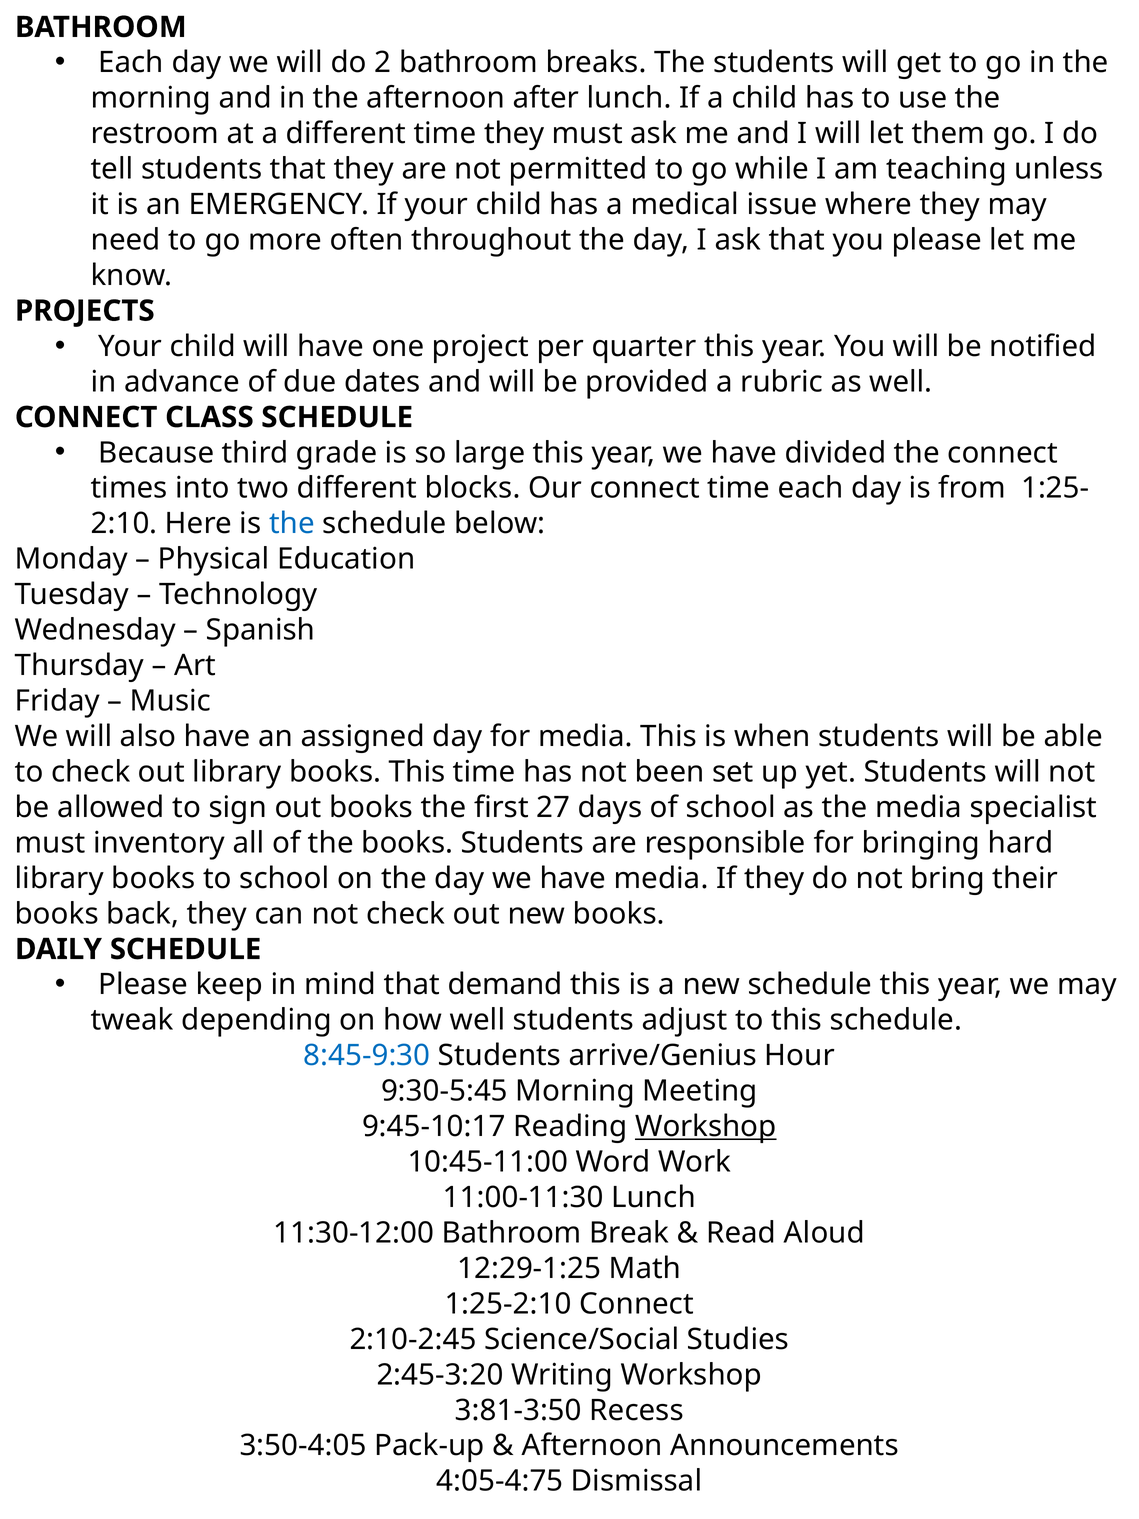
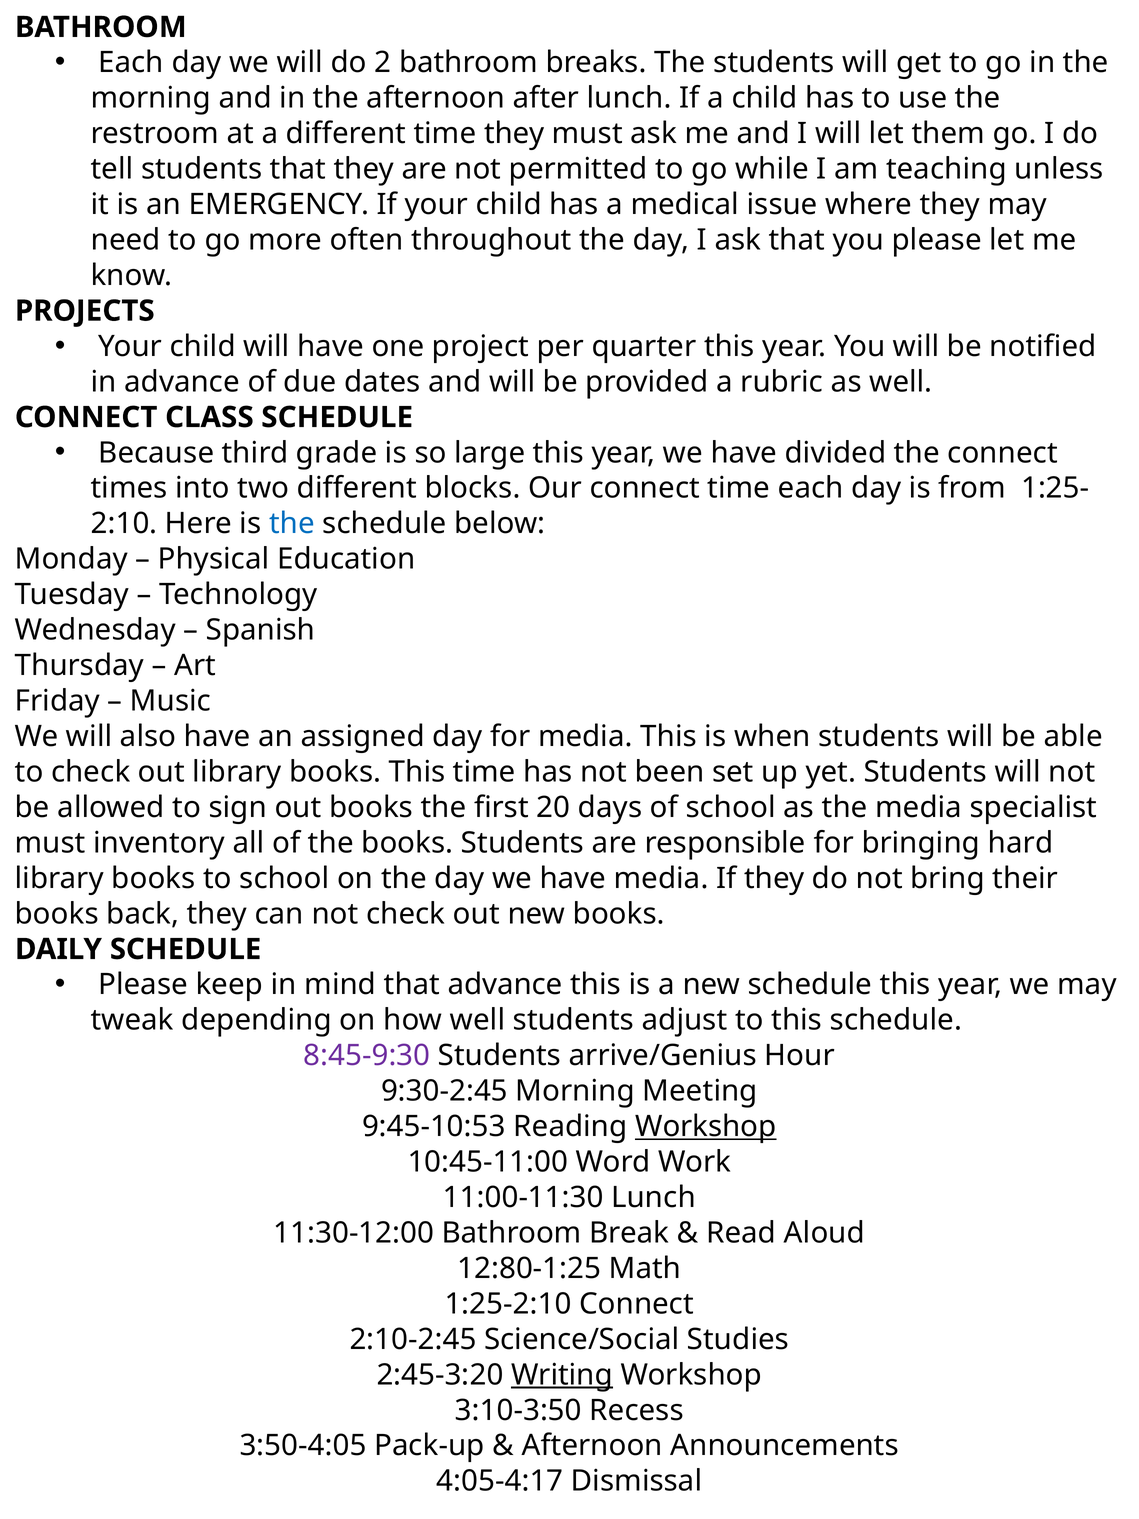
27: 27 -> 20 (553, 807)
that demand: demand -> advance (505, 985)
8:45-9:30 colour: blue -> purple (367, 1055)
9:30-5:45: 9:30-5:45 -> 9:30-2:45 (444, 1091)
9:45-10:17: 9:45-10:17 -> 9:45-10:53 (434, 1126)
12:29-1:25: 12:29-1:25 -> 12:80-1:25 (529, 1268)
Writing underline: none -> present (562, 1375)
3:81-3:50: 3:81-3:50 -> 3:10-3:50 (518, 1410)
4:05-4:75: 4:05-4:75 -> 4:05-4:17 (500, 1481)
